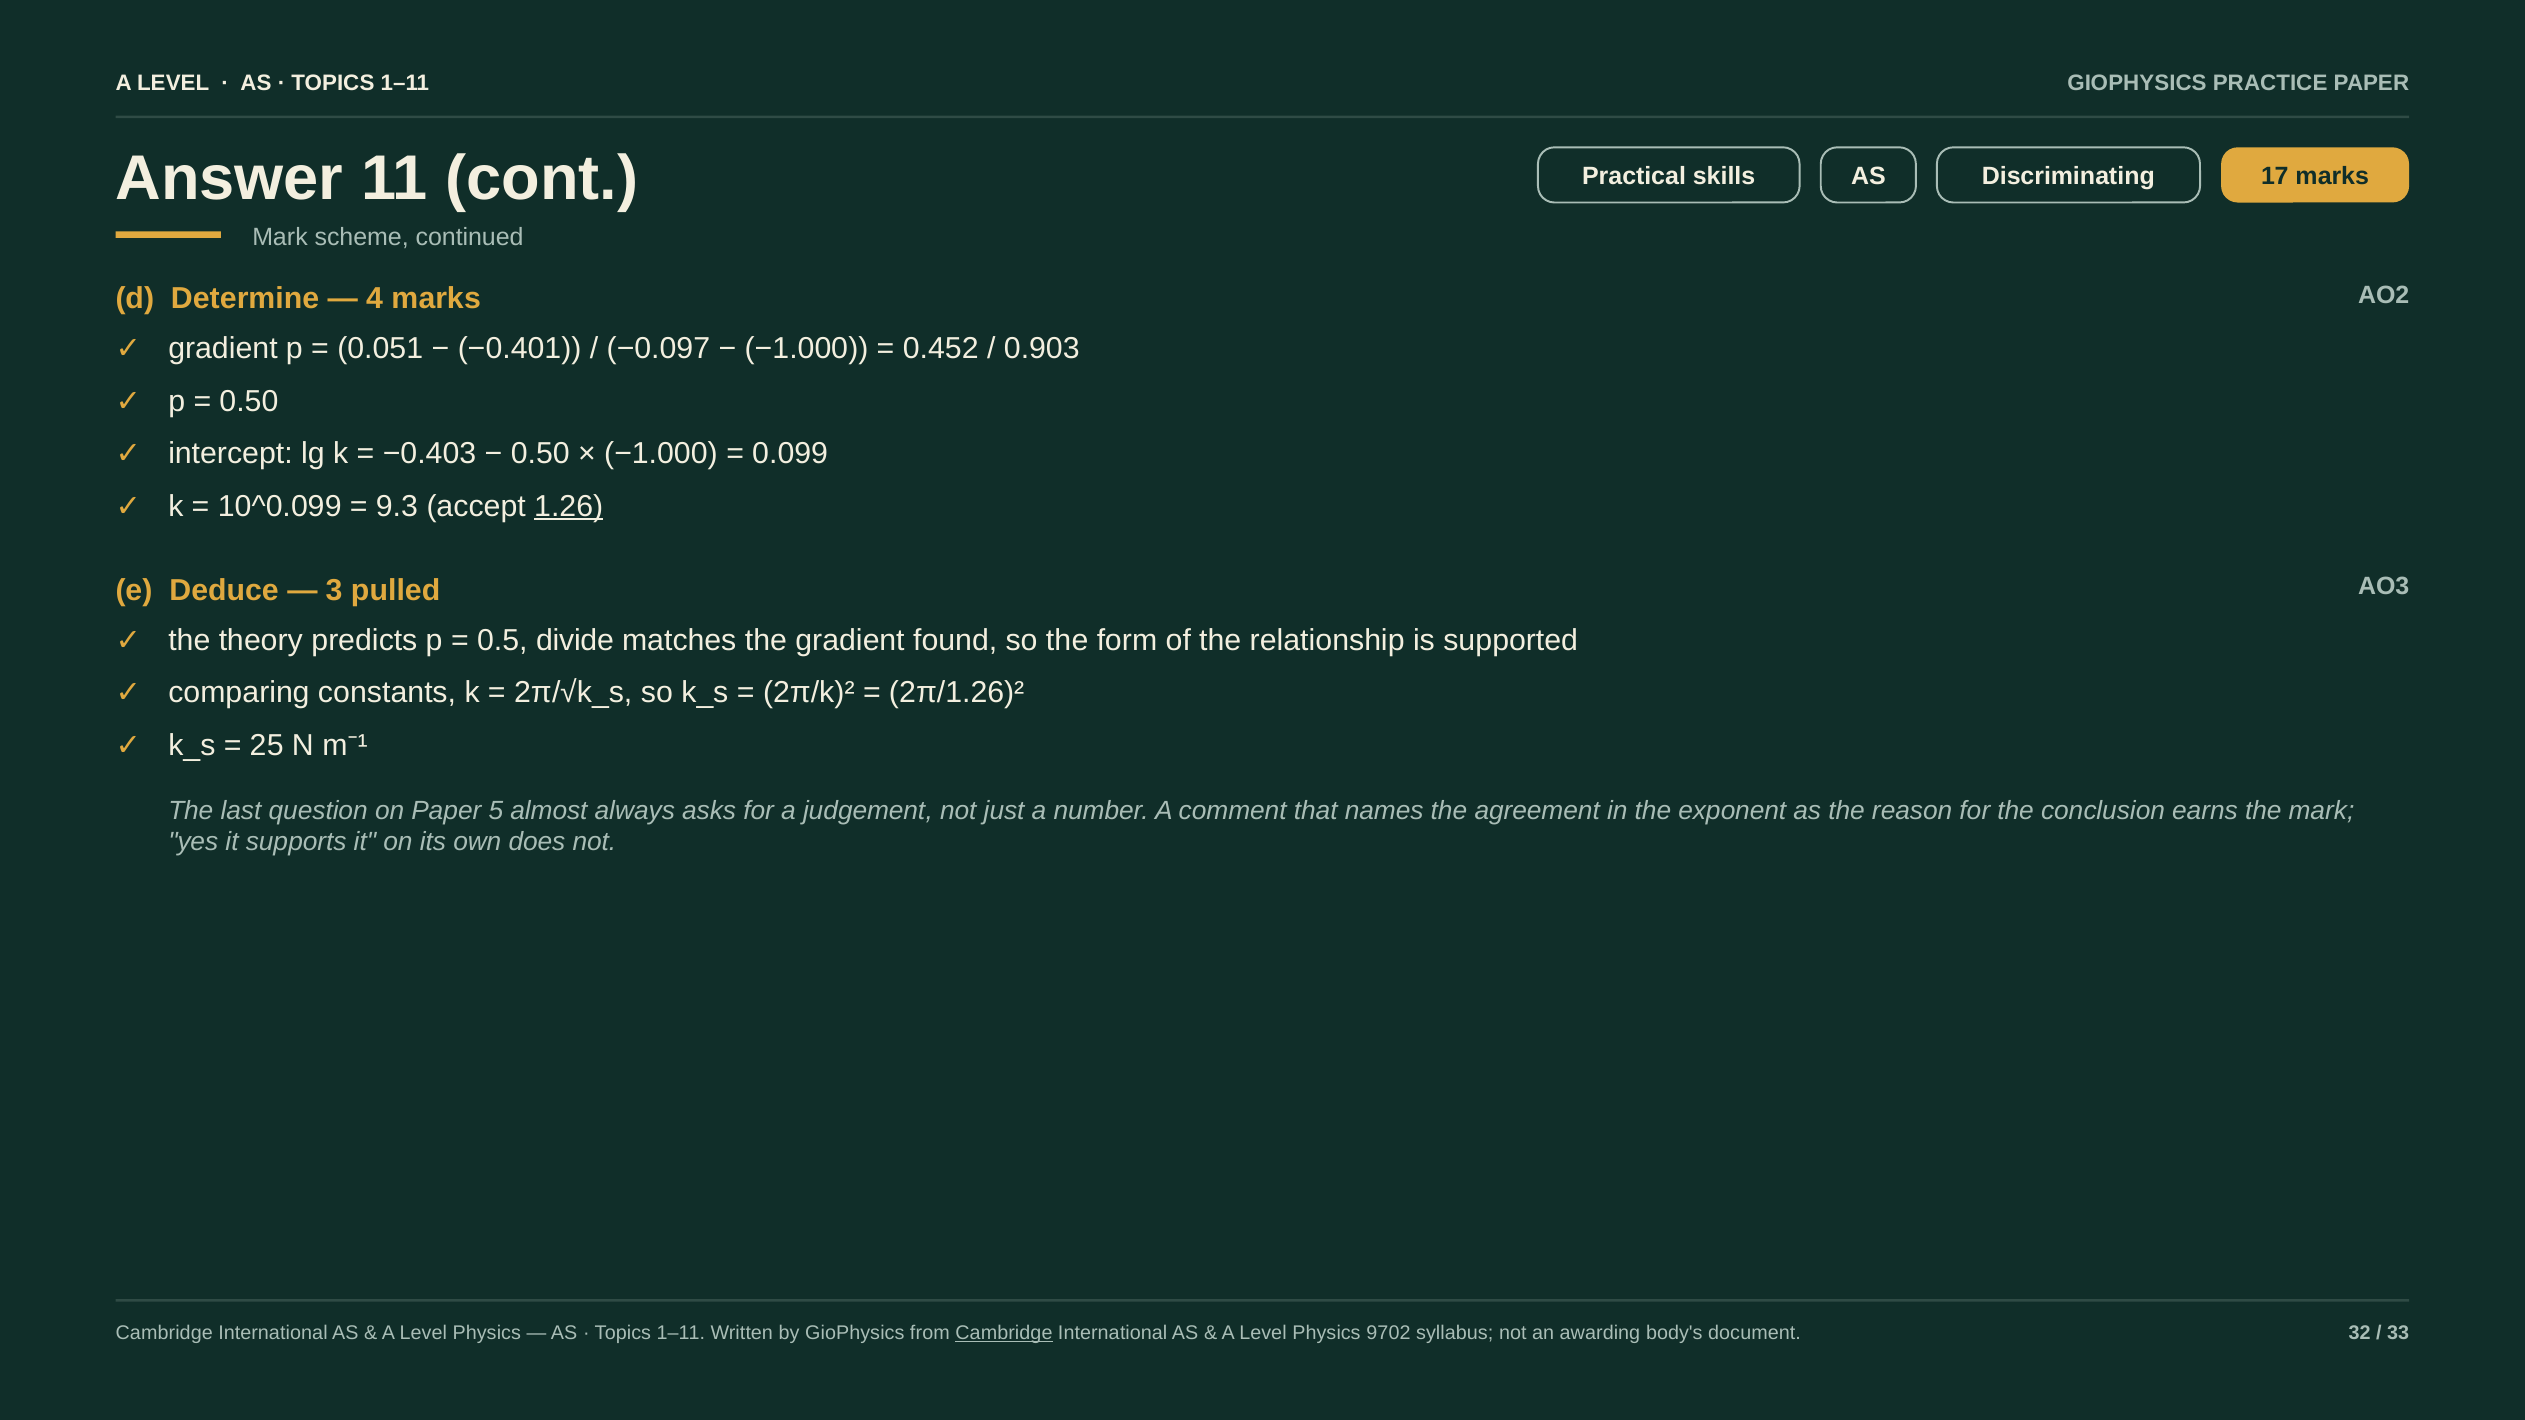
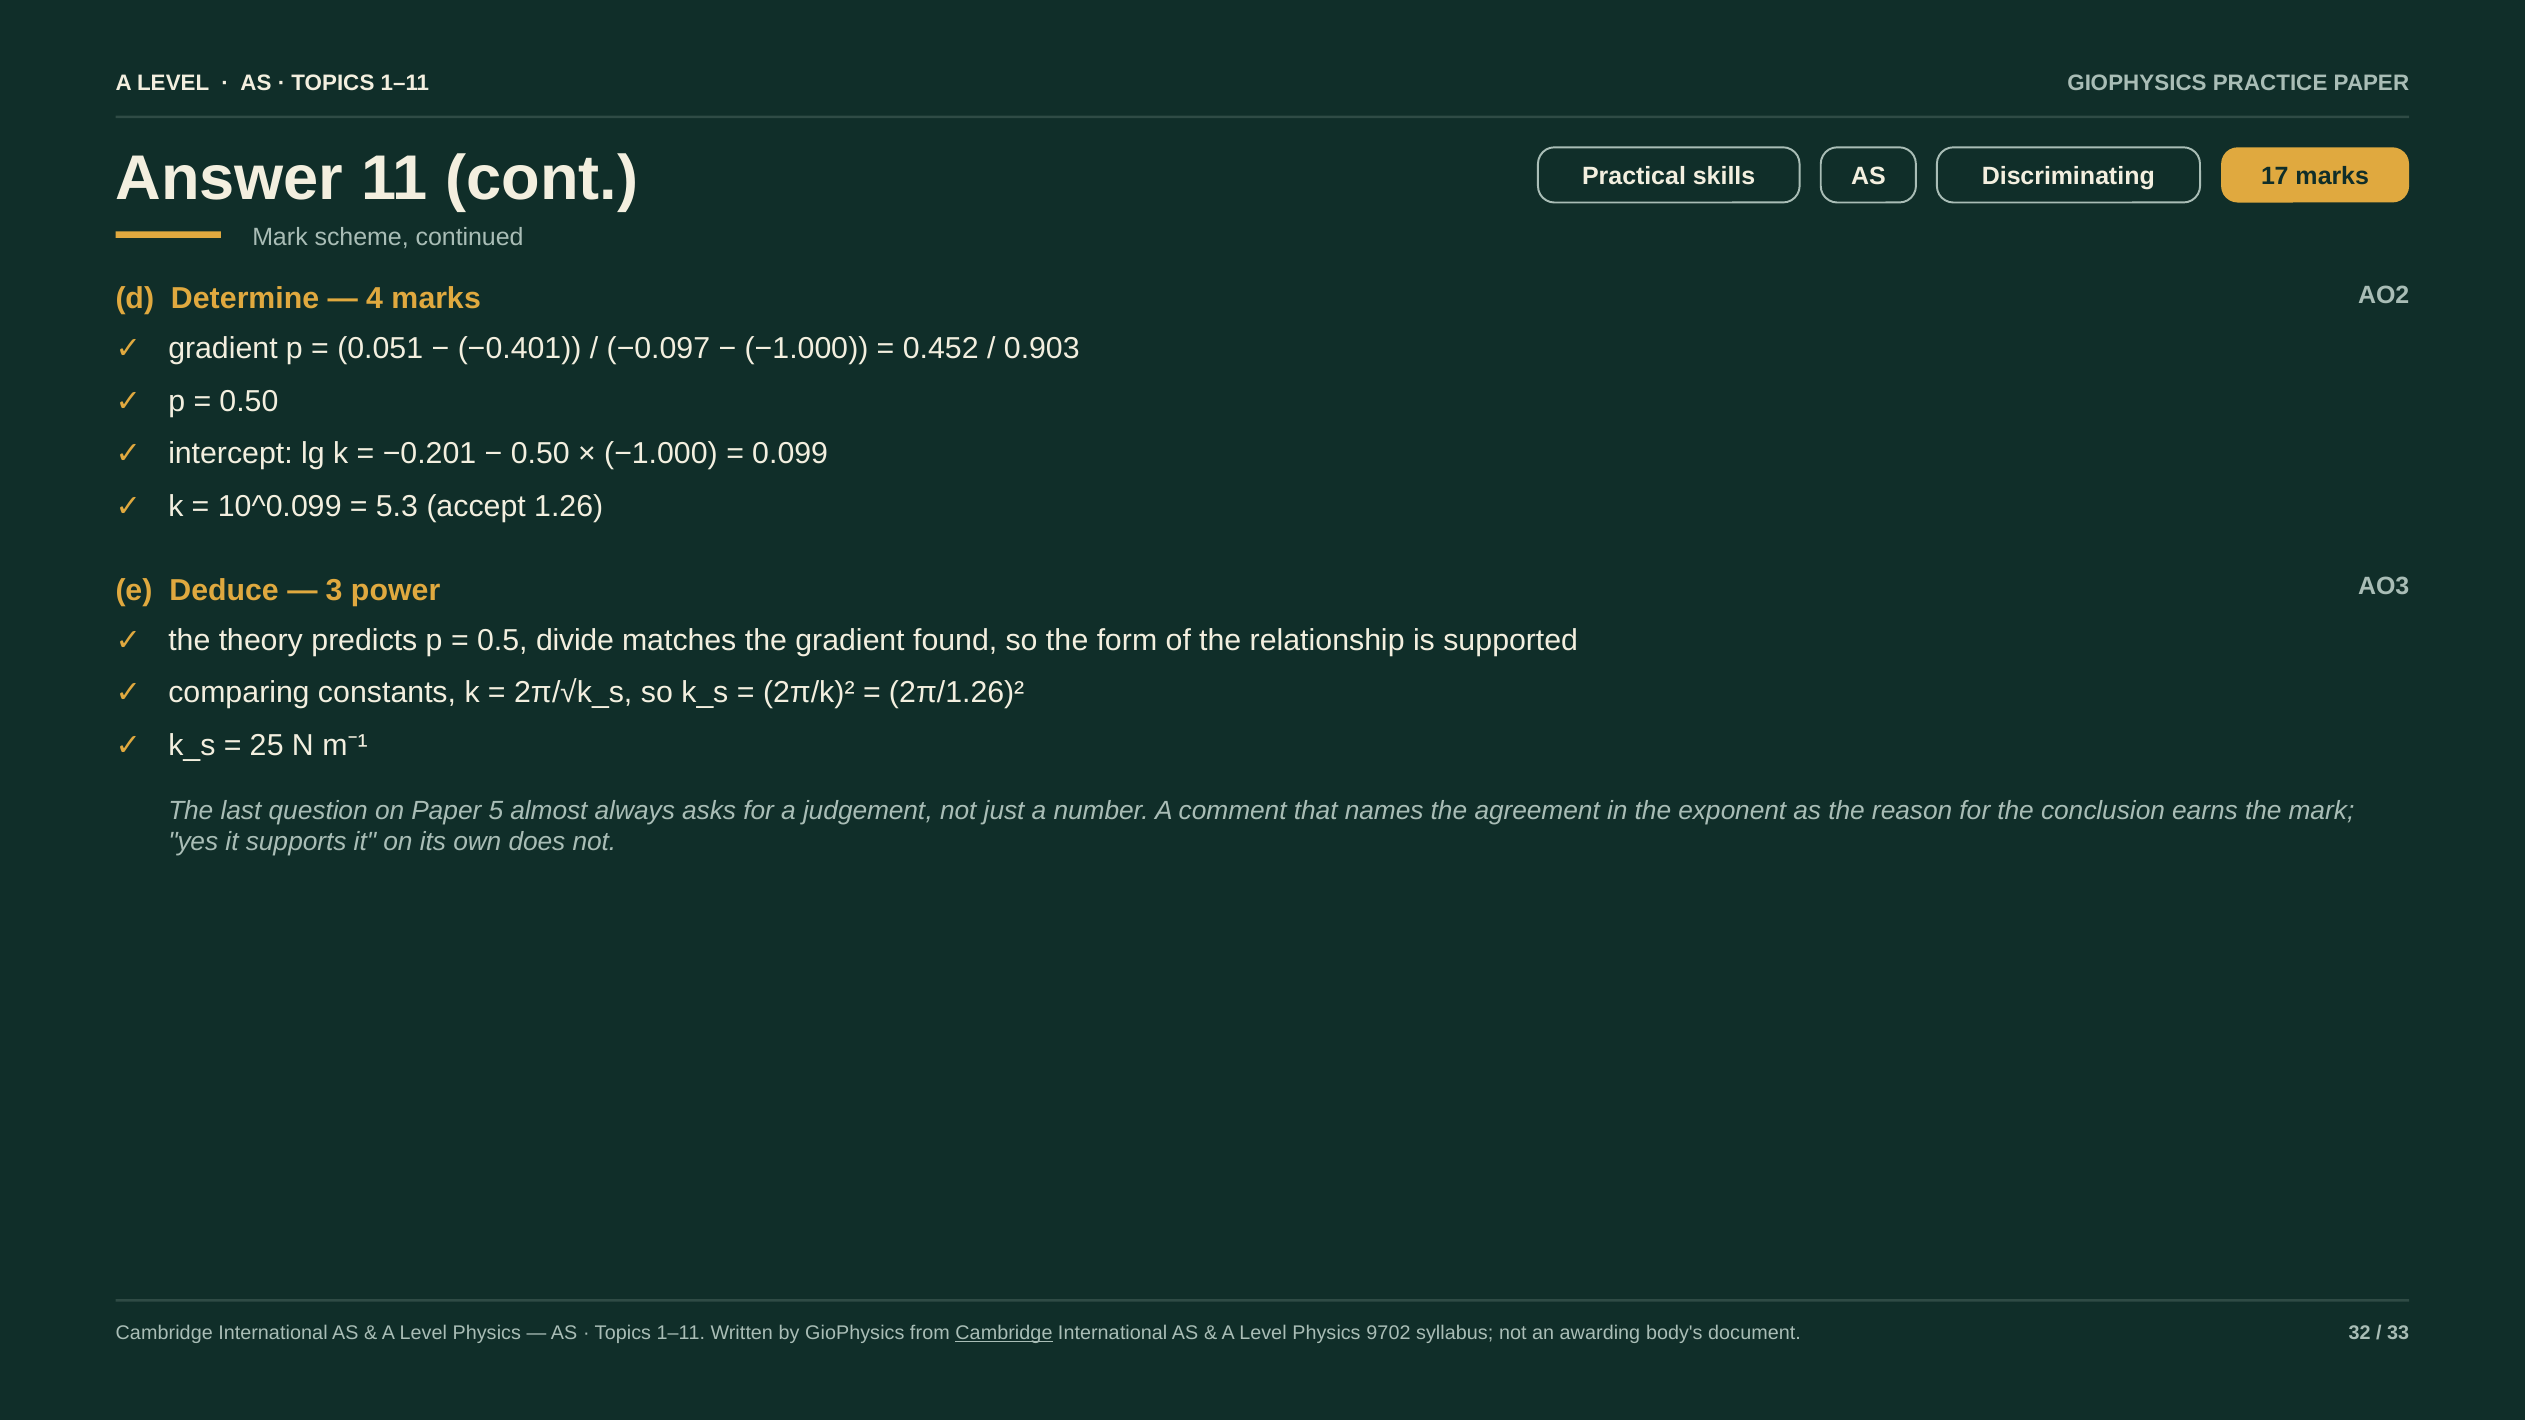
−0.403: −0.403 -> −0.201 (430, 454)
9.3: 9.3 -> 5.3 (397, 506)
1.26 underline: present -> none (569, 506)
pulled: pulled -> power (396, 590)
